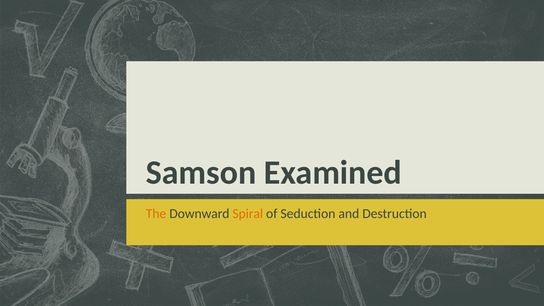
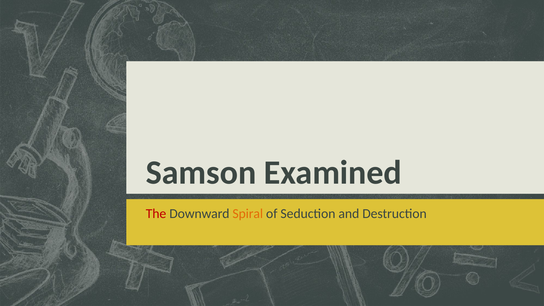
The colour: orange -> red (156, 214)
